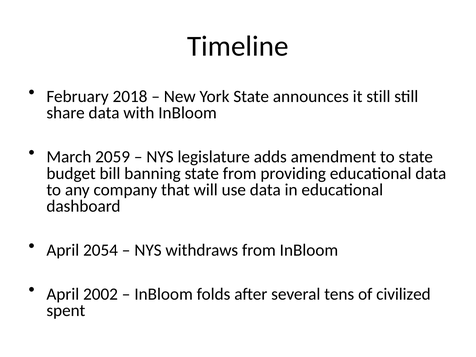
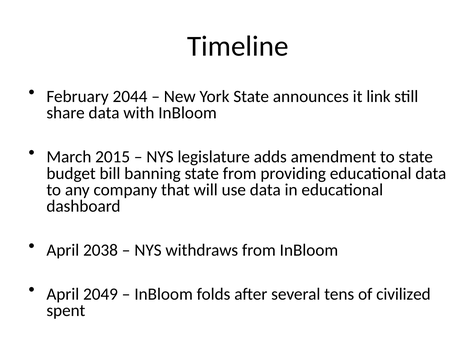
2018: 2018 -> 2044 (130, 97)
it still: still -> link (378, 97)
2059: 2059 -> 2015 (113, 157)
2054: 2054 -> 2038 (101, 250)
2002: 2002 -> 2049 (101, 294)
